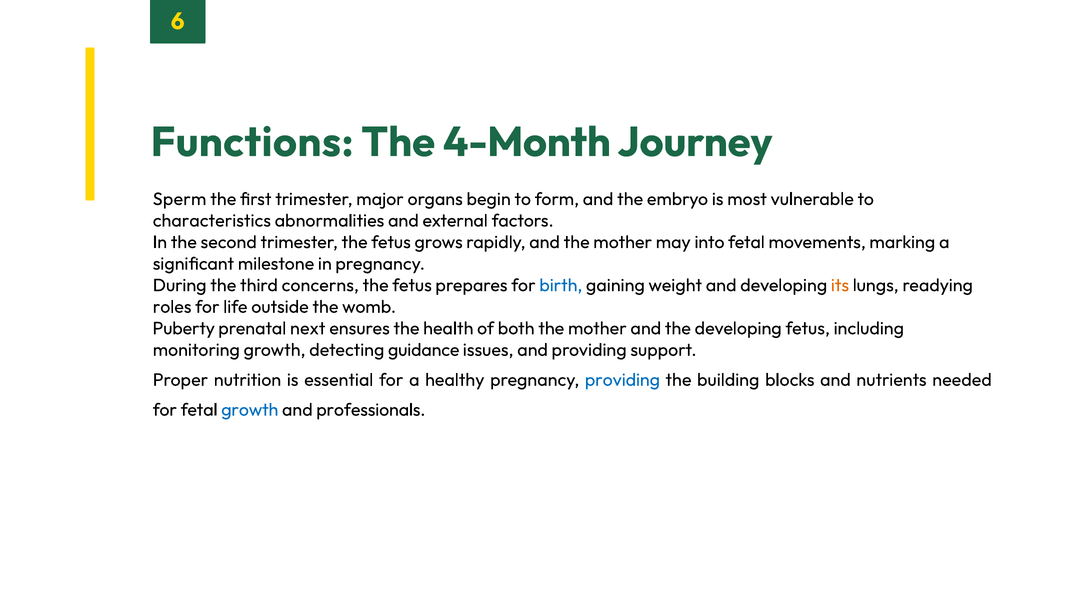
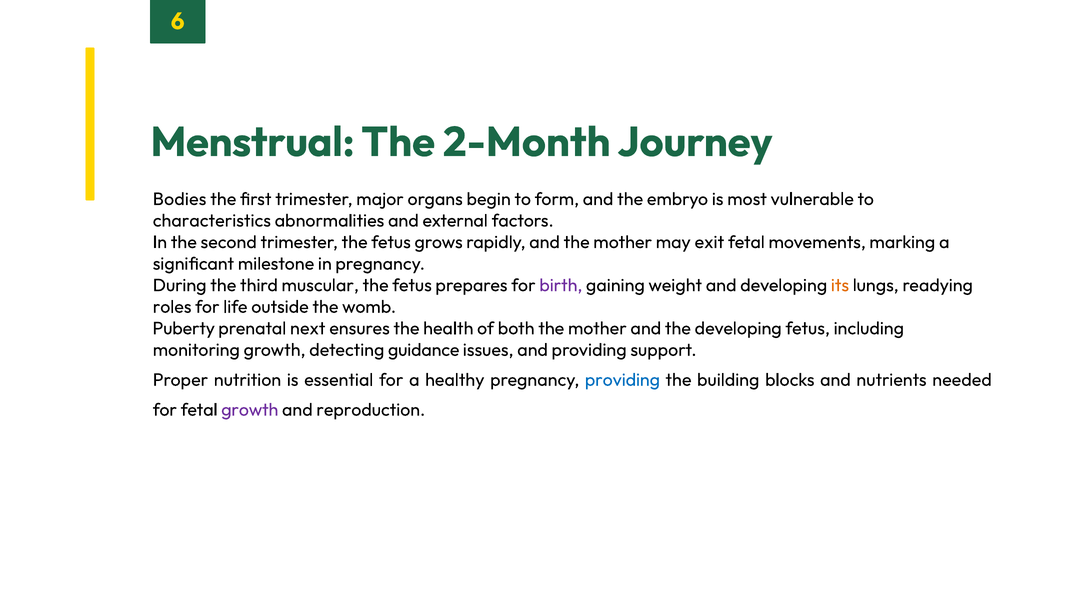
Functions: Functions -> Menstrual (253, 142)
4-Month: 4-Month -> 2-Month (527, 142)
Sperm: Sperm -> Bodies (180, 199)
into: into -> exit (709, 242)
concerns: concerns -> muscular (320, 285)
birth colour: blue -> purple (561, 285)
growth colour: blue -> purple (250, 410)
professionals: professionals -> reproduction (371, 410)
